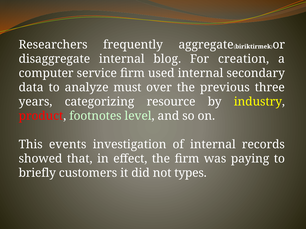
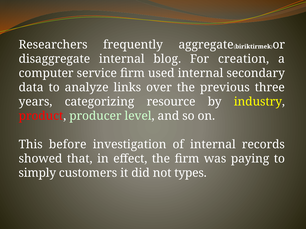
must: must -> links (127, 88)
footnotes: footnotes -> producer (95, 116)
events: events -> before (68, 145)
briefly: briefly -> simply (37, 173)
